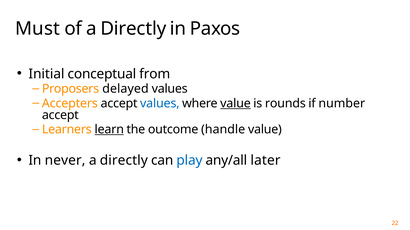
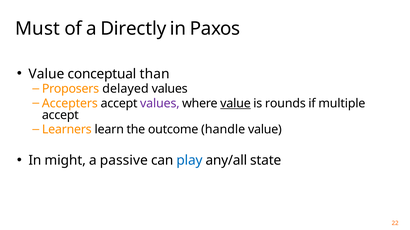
Initial: Initial -> Value (46, 74)
from: from -> than (155, 74)
values colour: blue -> purple (160, 104)
number: number -> multiple (342, 104)
learn underline: present -> none (109, 130)
never: never -> might (65, 161)
directly: directly -> passive (124, 161)
later: later -> state (266, 161)
